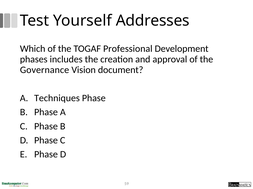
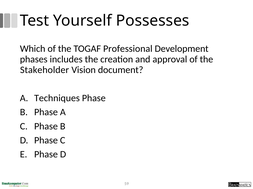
Addresses: Addresses -> Possesses (153, 21)
Governance: Governance -> Stakeholder (45, 70)
